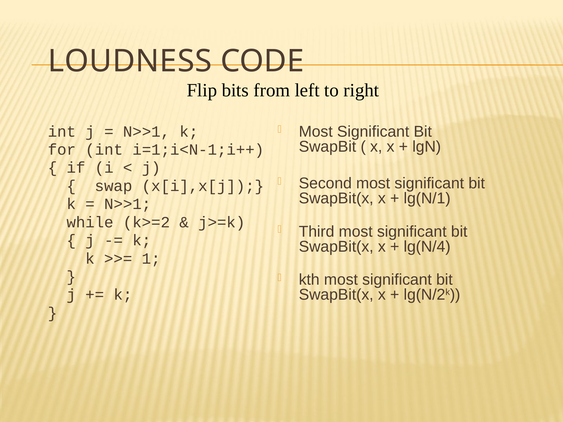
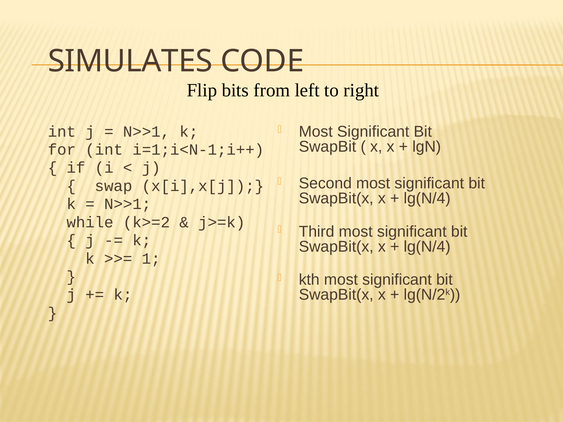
LOUDNESS: LOUDNESS -> SIMULATES (130, 61)
lg(N/1: lg(N/1 -> lg(N/4 (427, 199)
